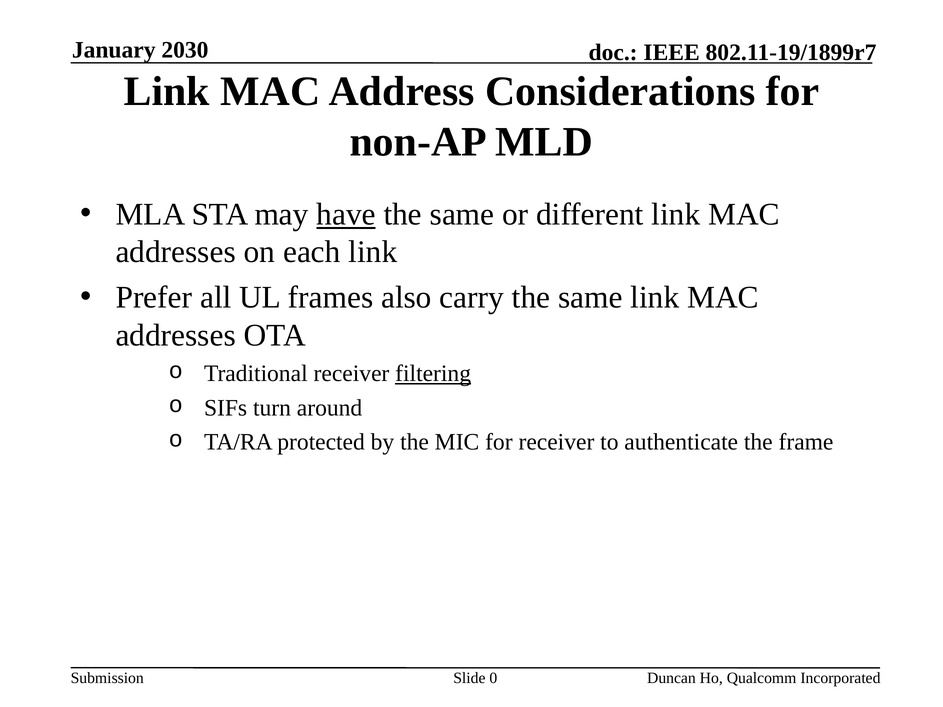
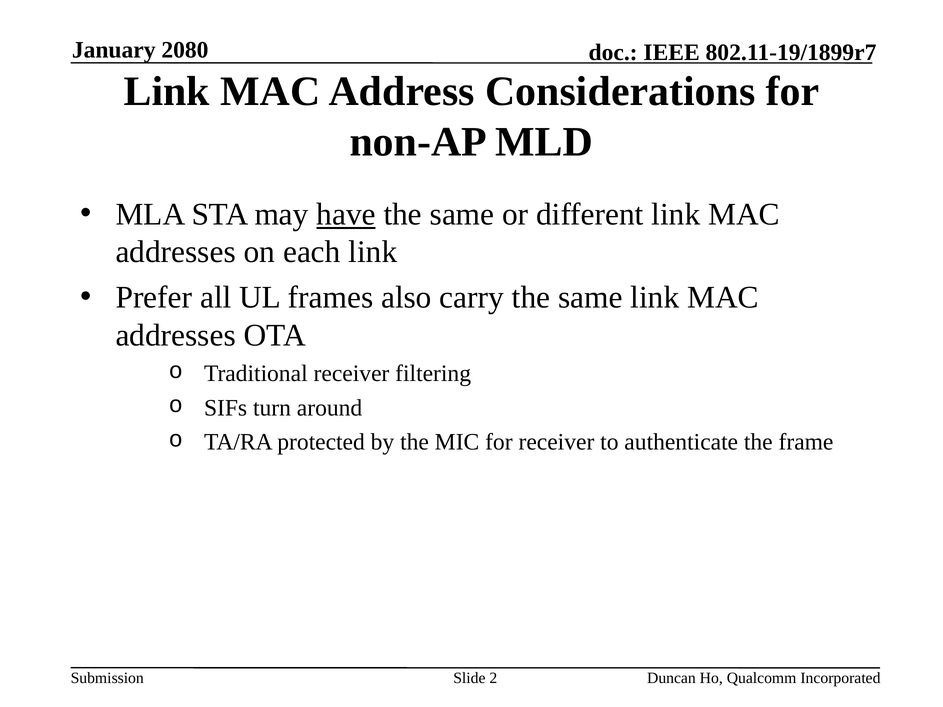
2030: 2030 -> 2080 (185, 50)
filtering underline: present -> none (433, 374)
0: 0 -> 2 (493, 678)
